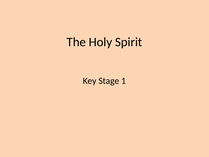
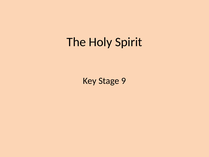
1: 1 -> 9 (124, 81)
